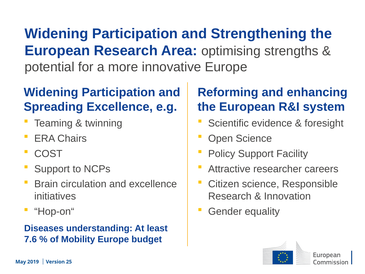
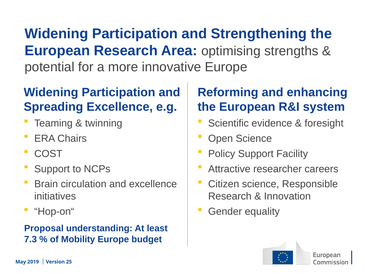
Diseases: Diseases -> Proposal (44, 228)
7.6: 7.6 -> 7.3 (31, 239)
